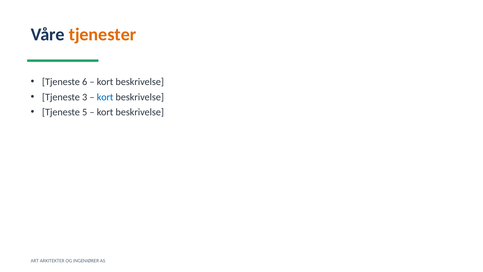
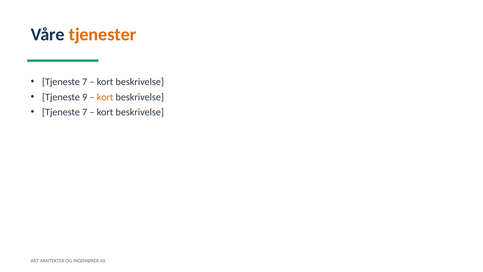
6: 6 -> 7 (85, 82)
3: 3 -> 9 (85, 97)
kort colour: blue -> orange (105, 97)
5: 5 -> 7 (85, 112)
